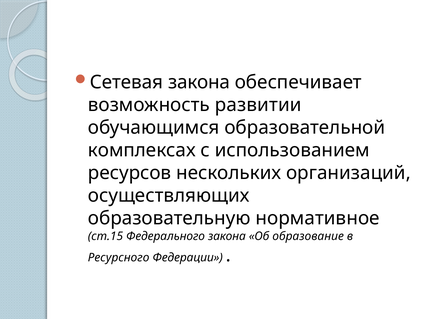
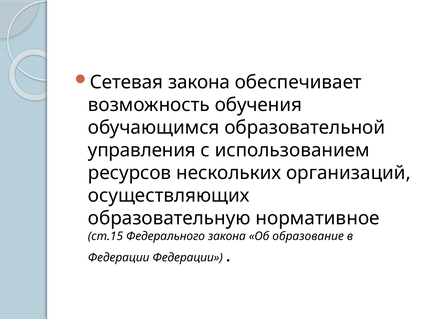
развитии: развитии -> обучения (258, 105)
комплексах: комплексах -> управления (142, 150)
Ресурсного: Ресурсного -> Федерации (119, 257)
